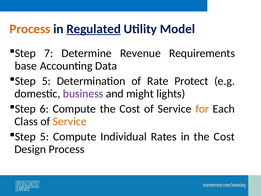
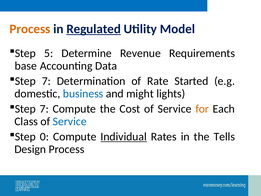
7: 7 -> 5 (49, 53)
5: 5 -> 7 (46, 81)
Protect: Protect -> Started (191, 81)
business colour: purple -> blue (83, 94)
6: 6 -> 7 (44, 109)
Service colour: orange -> blue (70, 121)
5: 5 -> 0 (44, 137)
Individual underline: none -> present (124, 137)
in the Cost: Cost -> Tells (224, 137)
